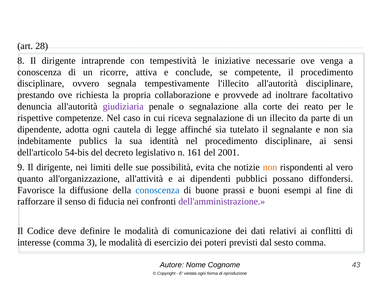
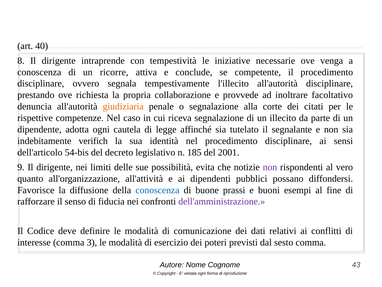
28: 28 -> 40 (42, 46)
giudiziaria colour: purple -> orange (123, 106)
reato: reato -> citati (314, 106)
publics: publics -> verifich (93, 141)
161: 161 -> 185 (194, 152)
non colour: orange -> purple (270, 167)
